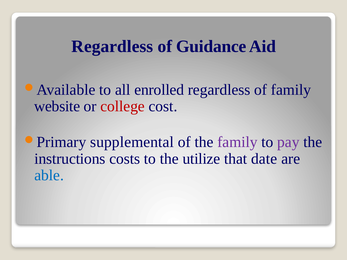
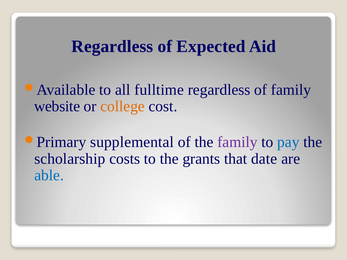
Guidance: Guidance -> Expected (211, 46)
enrolled: enrolled -> fulltime (159, 90)
college colour: red -> orange (123, 106)
pay colour: purple -> blue (288, 142)
instructions: instructions -> scholarship (70, 159)
utilize: utilize -> grants (201, 159)
